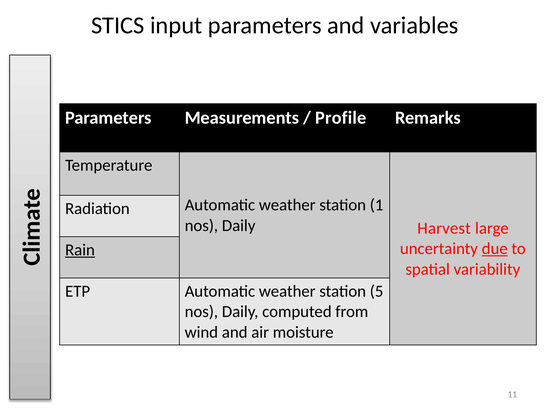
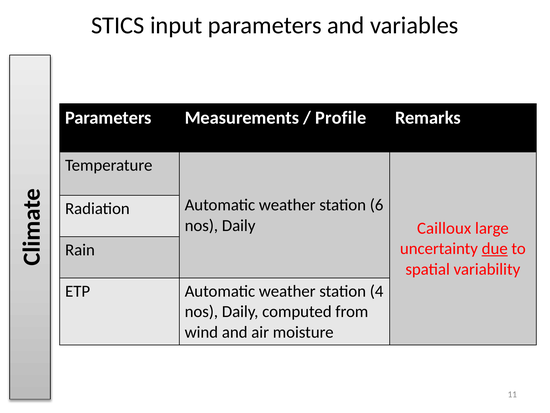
1: 1 -> 6 (377, 205)
Harvest: Harvest -> Cailloux (444, 228)
Rain underline: present -> none (80, 250)
5: 5 -> 4 (377, 291)
